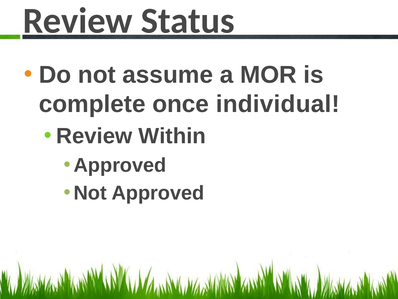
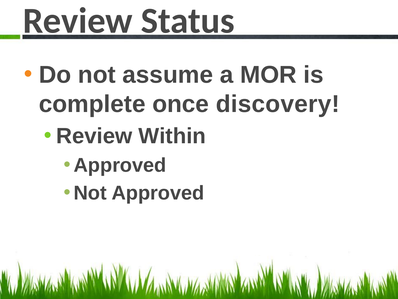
individual: individual -> discovery (278, 104)
